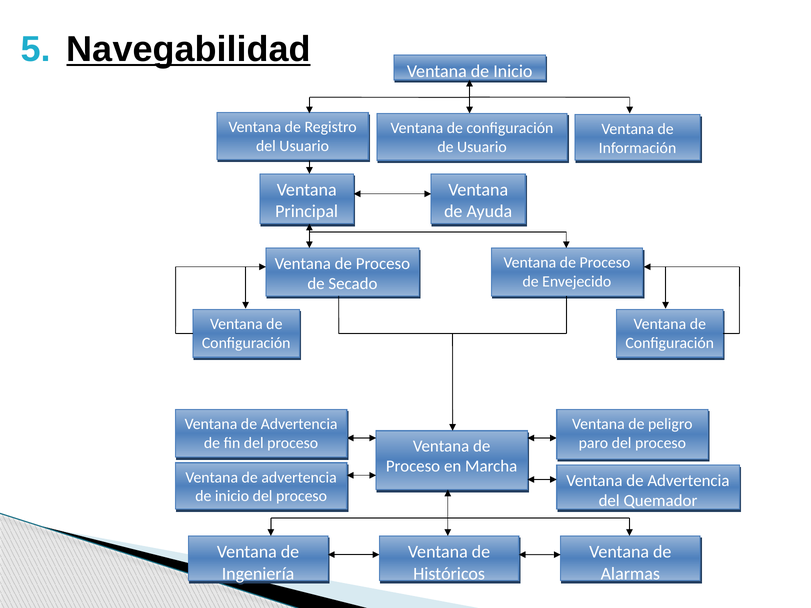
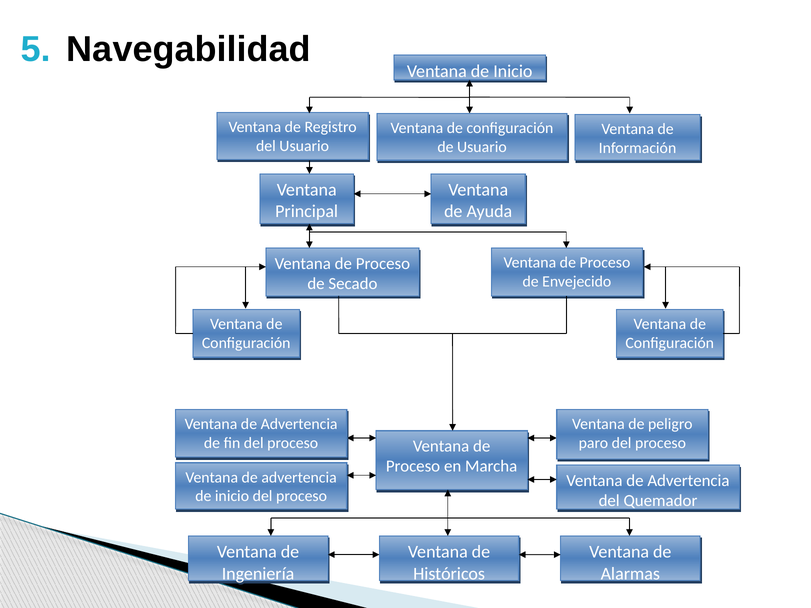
Navegabilidad underline: present -> none (189, 49)
